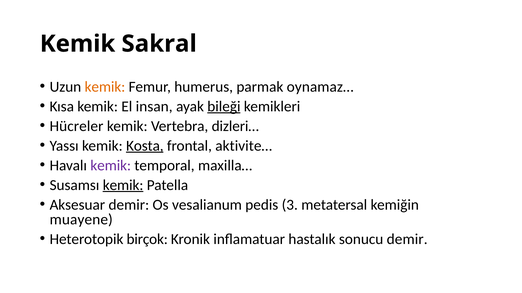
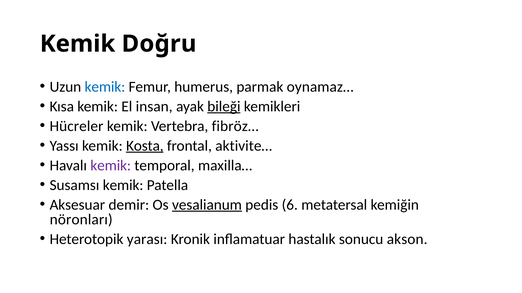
Sakral: Sakral -> Doğru (159, 44)
kemik colour: orange -> blue (105, 87)
dizleri…: dizleri… -> fibröz… (235, 126)
kemik underline: present -> none (123, 185)
vesalianum underline: none -> present (207, 205)
3: 3 -> 6 (290, 205)
muayene: muayene -> nöronları (81, 220)
birçok: birçok -> yarası (147, 240)
sonucu demir: demir -> akson (407, 240)
